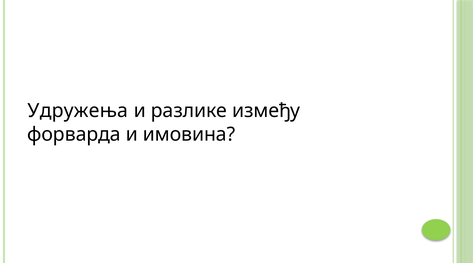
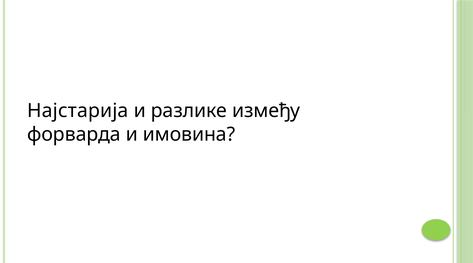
Удружења: Удружења -> Најстарија (78, 111)
